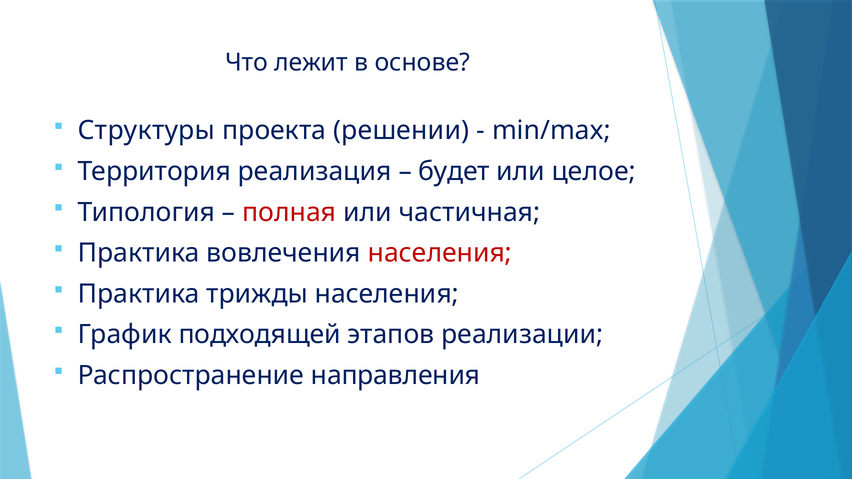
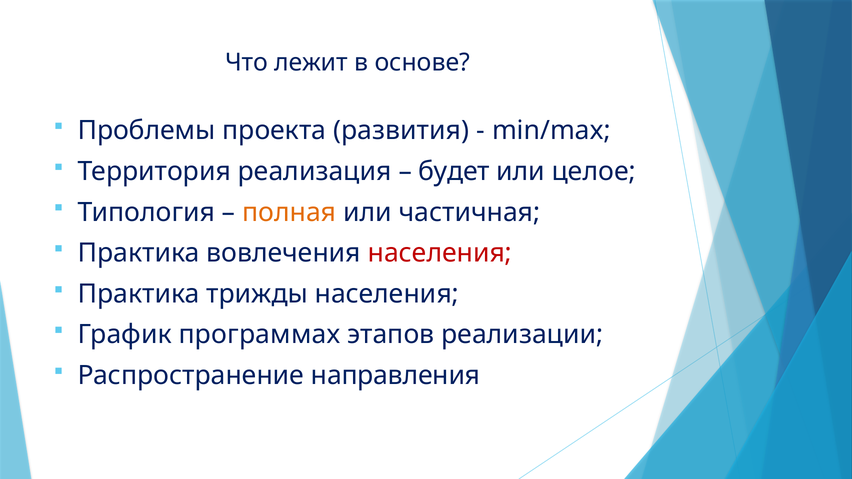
Структуры: Структуры -> Проблемы (147, 131)
решении: решении -> развития (401, 131)
полная colour: red -> orange (289, 212)
подходящей: подходящей -> программах (259, 335)
